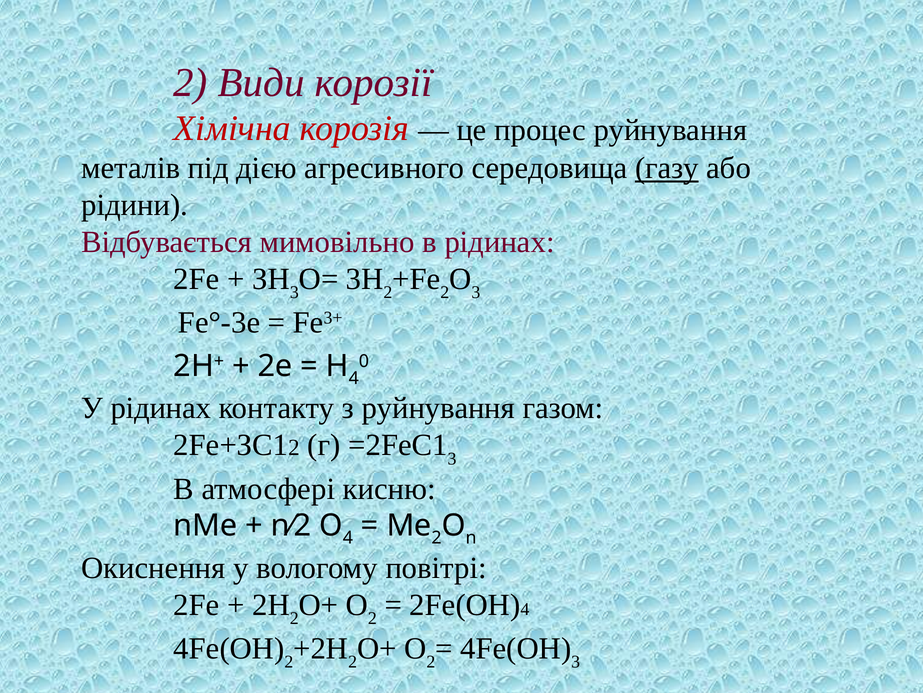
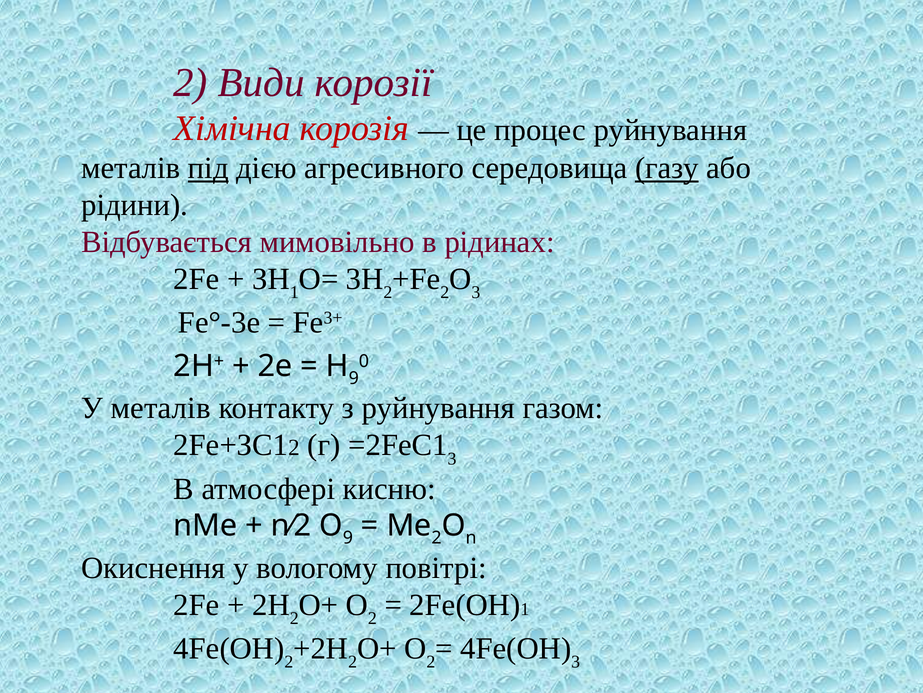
під underline: none -> present (208, 168)
3: 3 -> 1 (294, 292)
4: 4 -> 9 (354, 378)
У рідинах: рідинах -> металів (161, 408)
4: 4 -> 9 (348, 537)
4: 4 -> 1 (525, 608)
